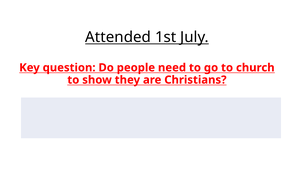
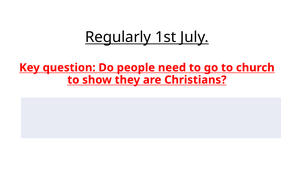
Attended: Attended -> Regularly (118, 37)
